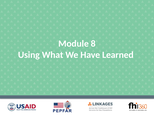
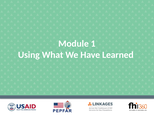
8: 8 -> 1 (93, 44)
